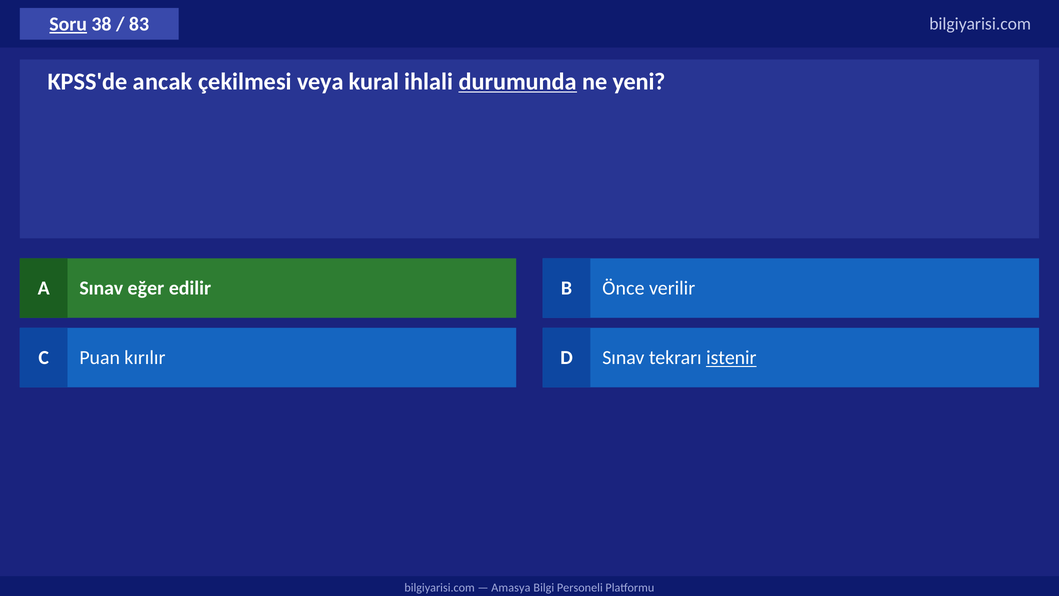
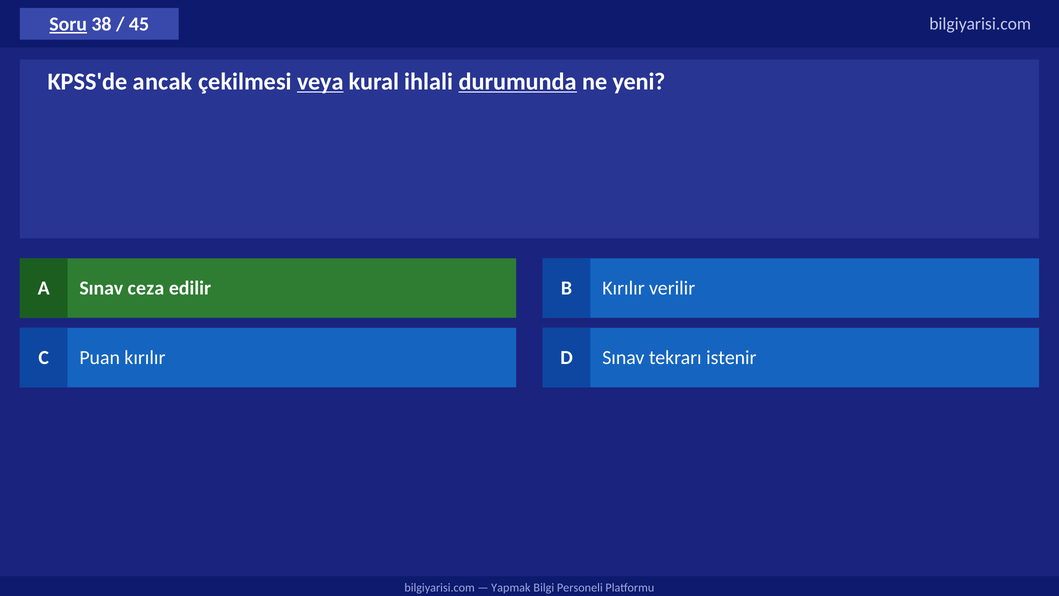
83: 83 -> 45 (139, 24)
veya underline: none -> present (320, 82)
eğer: eğer -> ceza (146, 288)
B Önce: Önce -> Kırılır (623, 288)
istenir underline: present -> none (731, 358)
Amasya: Amasya -> Yapmak (511, 587)
